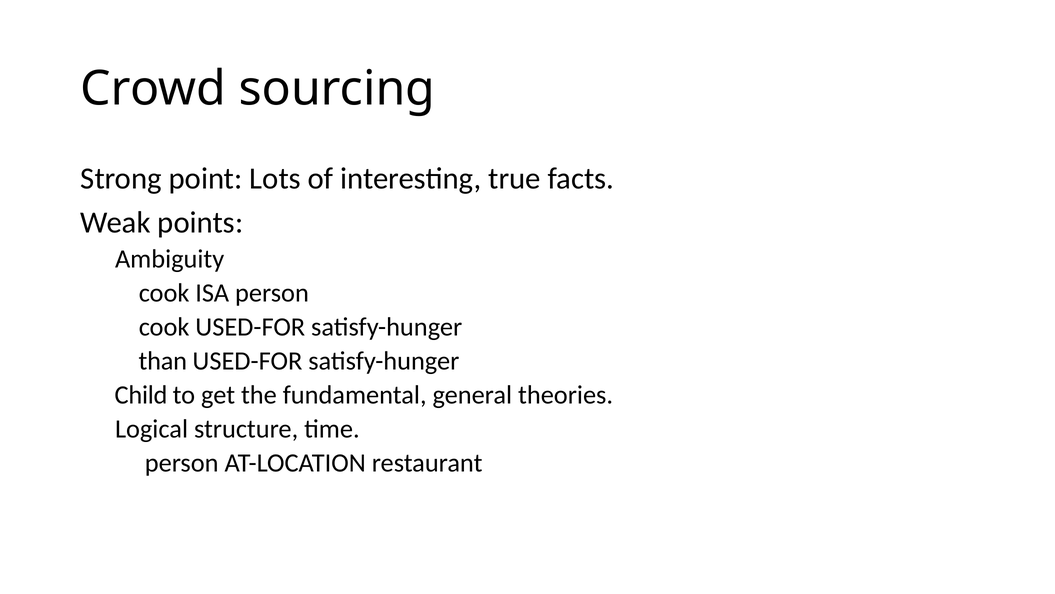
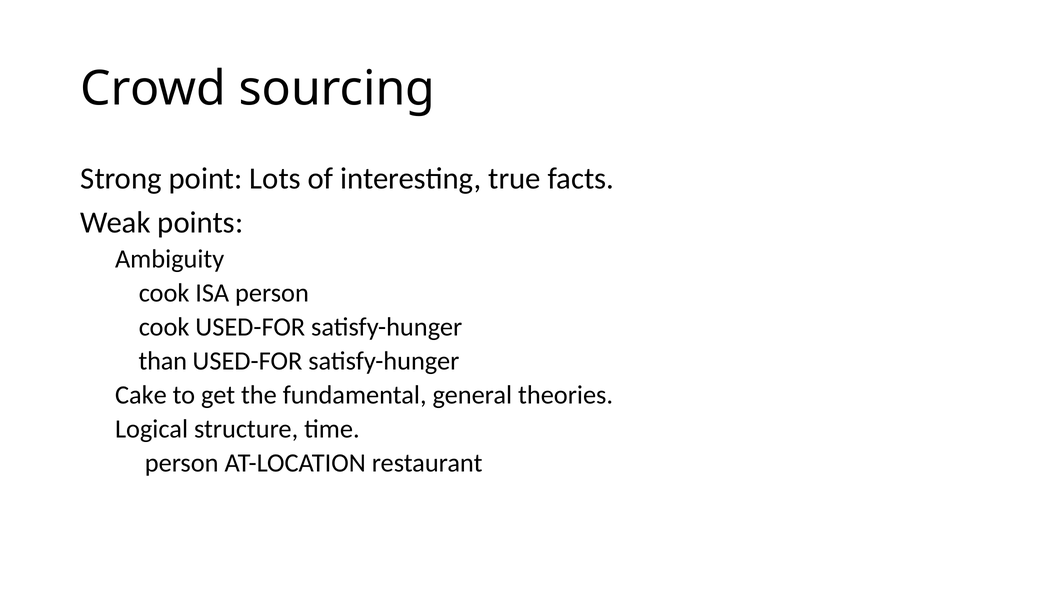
Child: Child -> Cake (141, 395)
